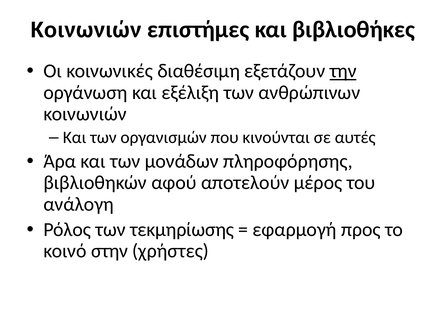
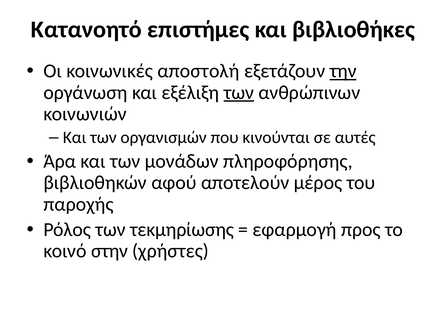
Κοινωνιών: Κοινωνιών -> Κατανοητό (86, 29)
διαθέσιμη: διαθέσιμη -> αποστολή (199, 71)
των underline: none -> present (239, 92)
ανάλογη: ανάλογη -> παροχής (79, 204)
